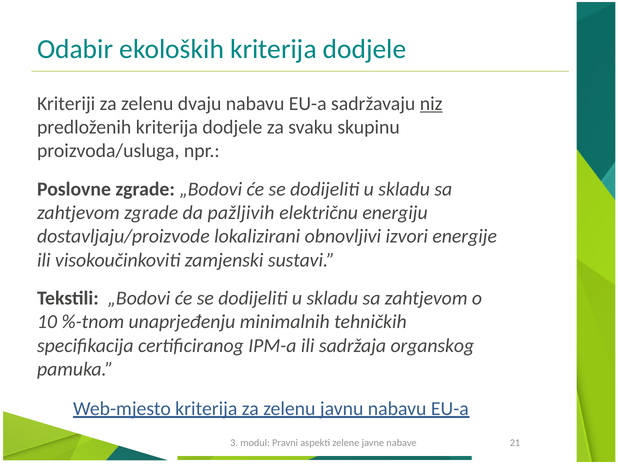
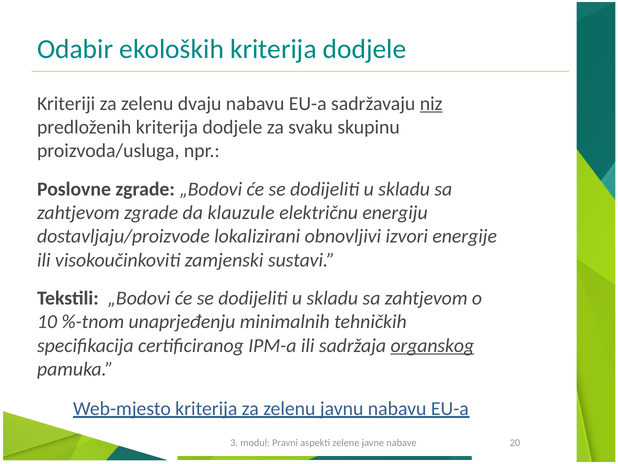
pažljivih: pažljivih -> klauzule (241, 212)
organskog underline: none -> present (432, 345)
21: 21 -> 20 (515, 443)
